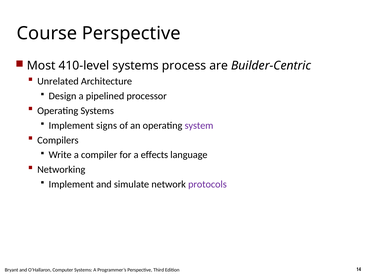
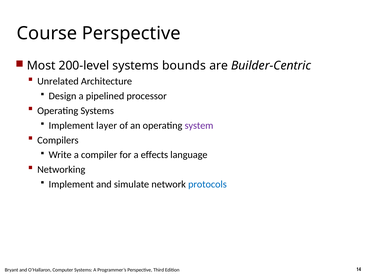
410-level: 410-level -> 200-level (84, 65)
process: process -> bounds (184, 65)
signs: signs -> layer (107, 125)
protocols colour: purple -> blue (207, 184)
